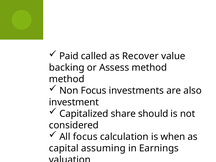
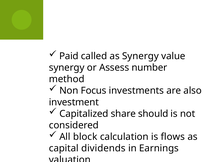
as Recover: Recover -> Synergy (140, 56)
backing: backing -> synergy (67, 68)
Assess method: method -> number (149, 68)
All focus: focus -> block (85, 137)
when: when -> flows (173, 137)
assuming: assuming -> dividends (103, 148)
